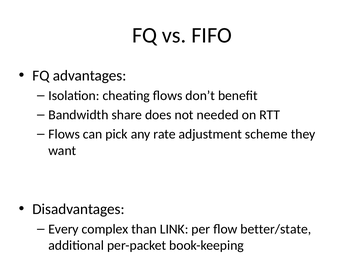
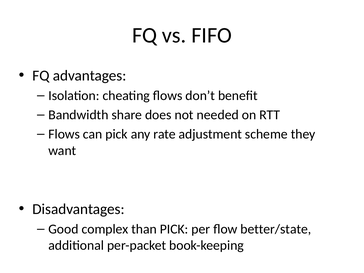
Every: Every -> Good (63, 229)
than LINK: LINK -> PICK (174, 229)
